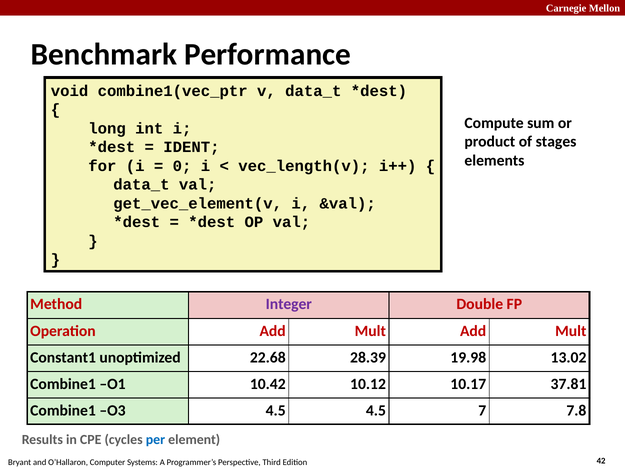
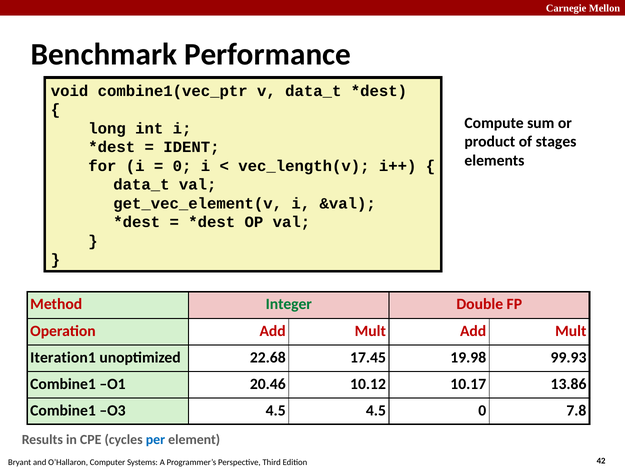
Integer colour: purple -> green (289, 304)
Constant1: Constant1 -> Iteration1 (63, 357)
28.39: 28.39 -> 17.45 (368, 357)
13.02: 13.02 -> 99.93 (569, 357)
10.42: 10.42 -> 20.46 (268, 384)
37.81: 37.81 -> 13.86 (569, 384)
4.5 7: 7 -> 0 (482, 410)
